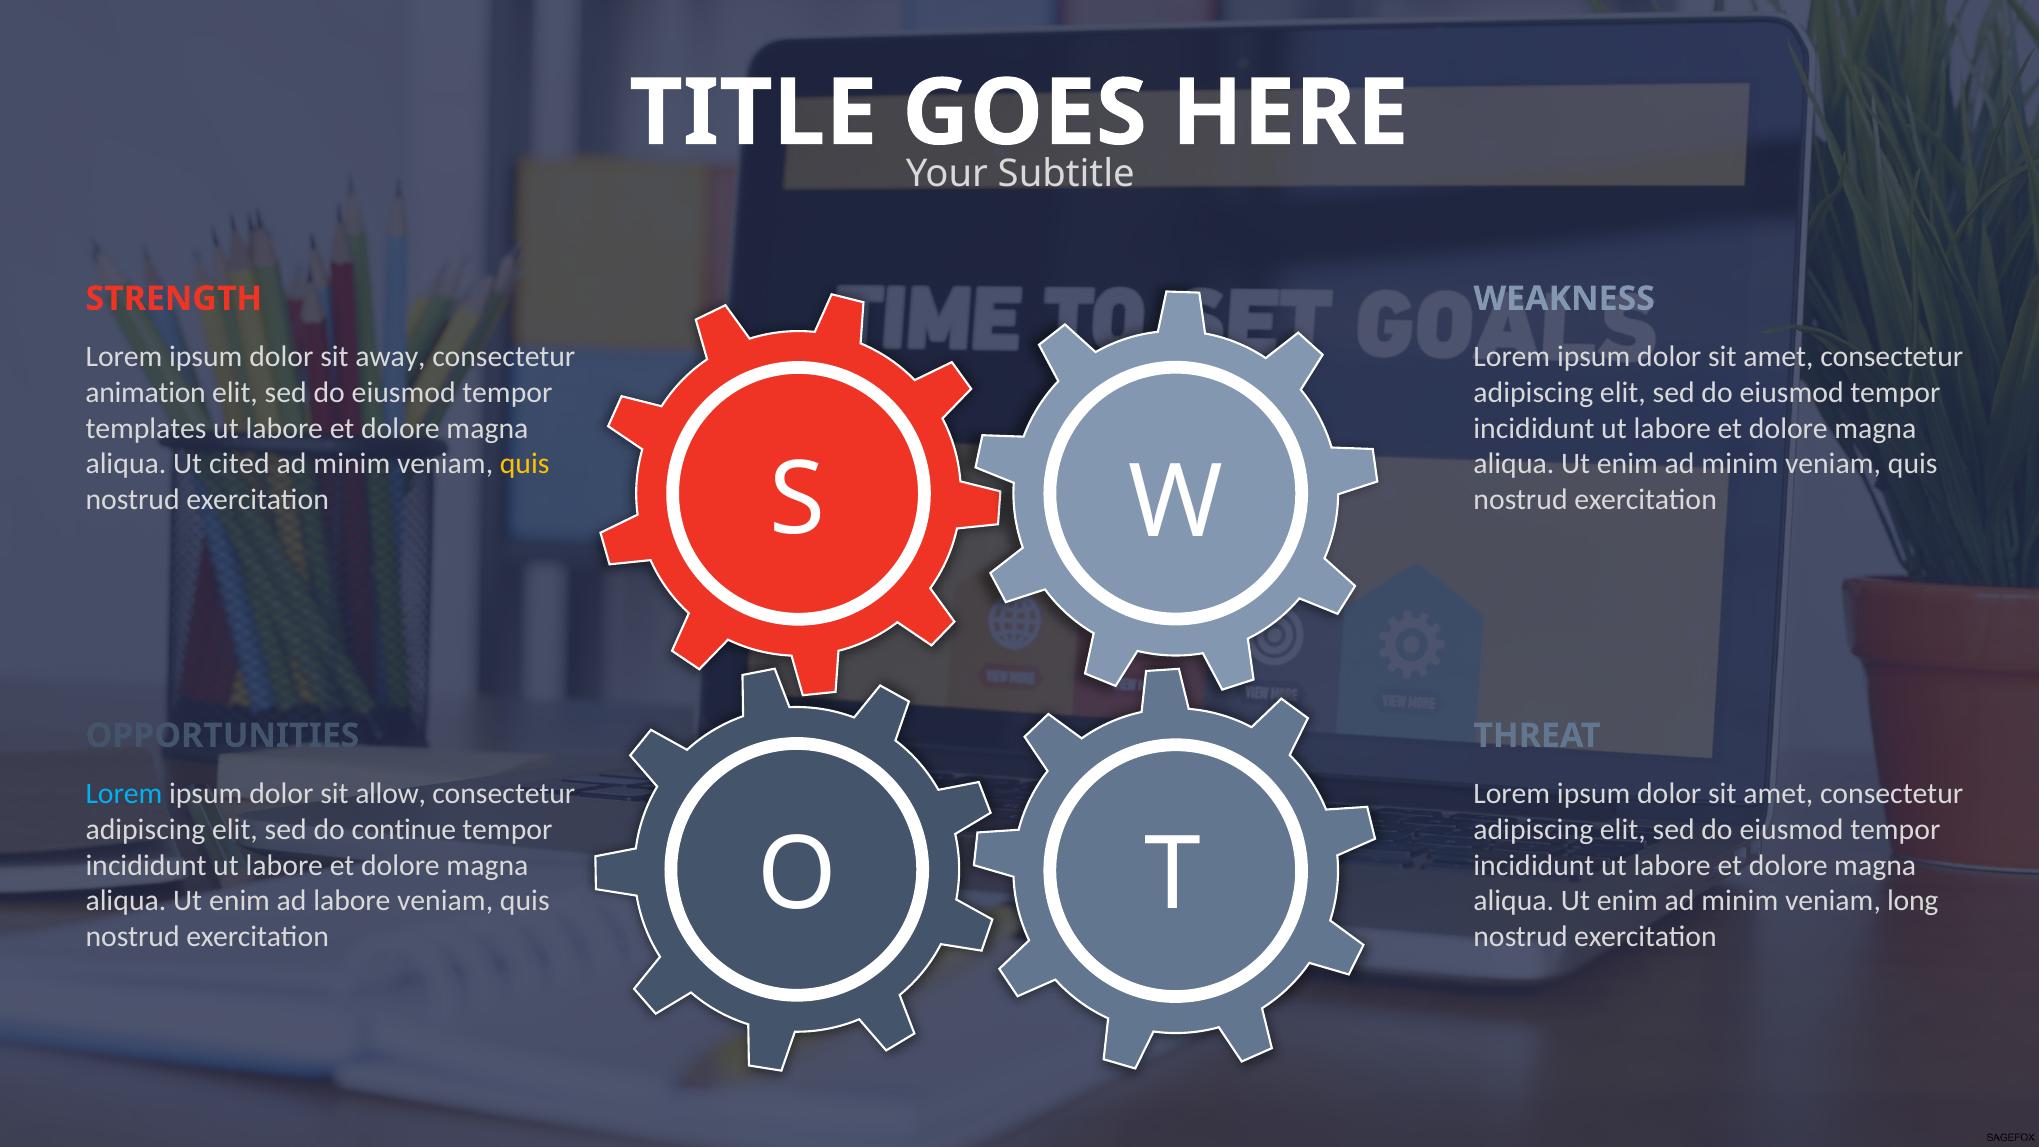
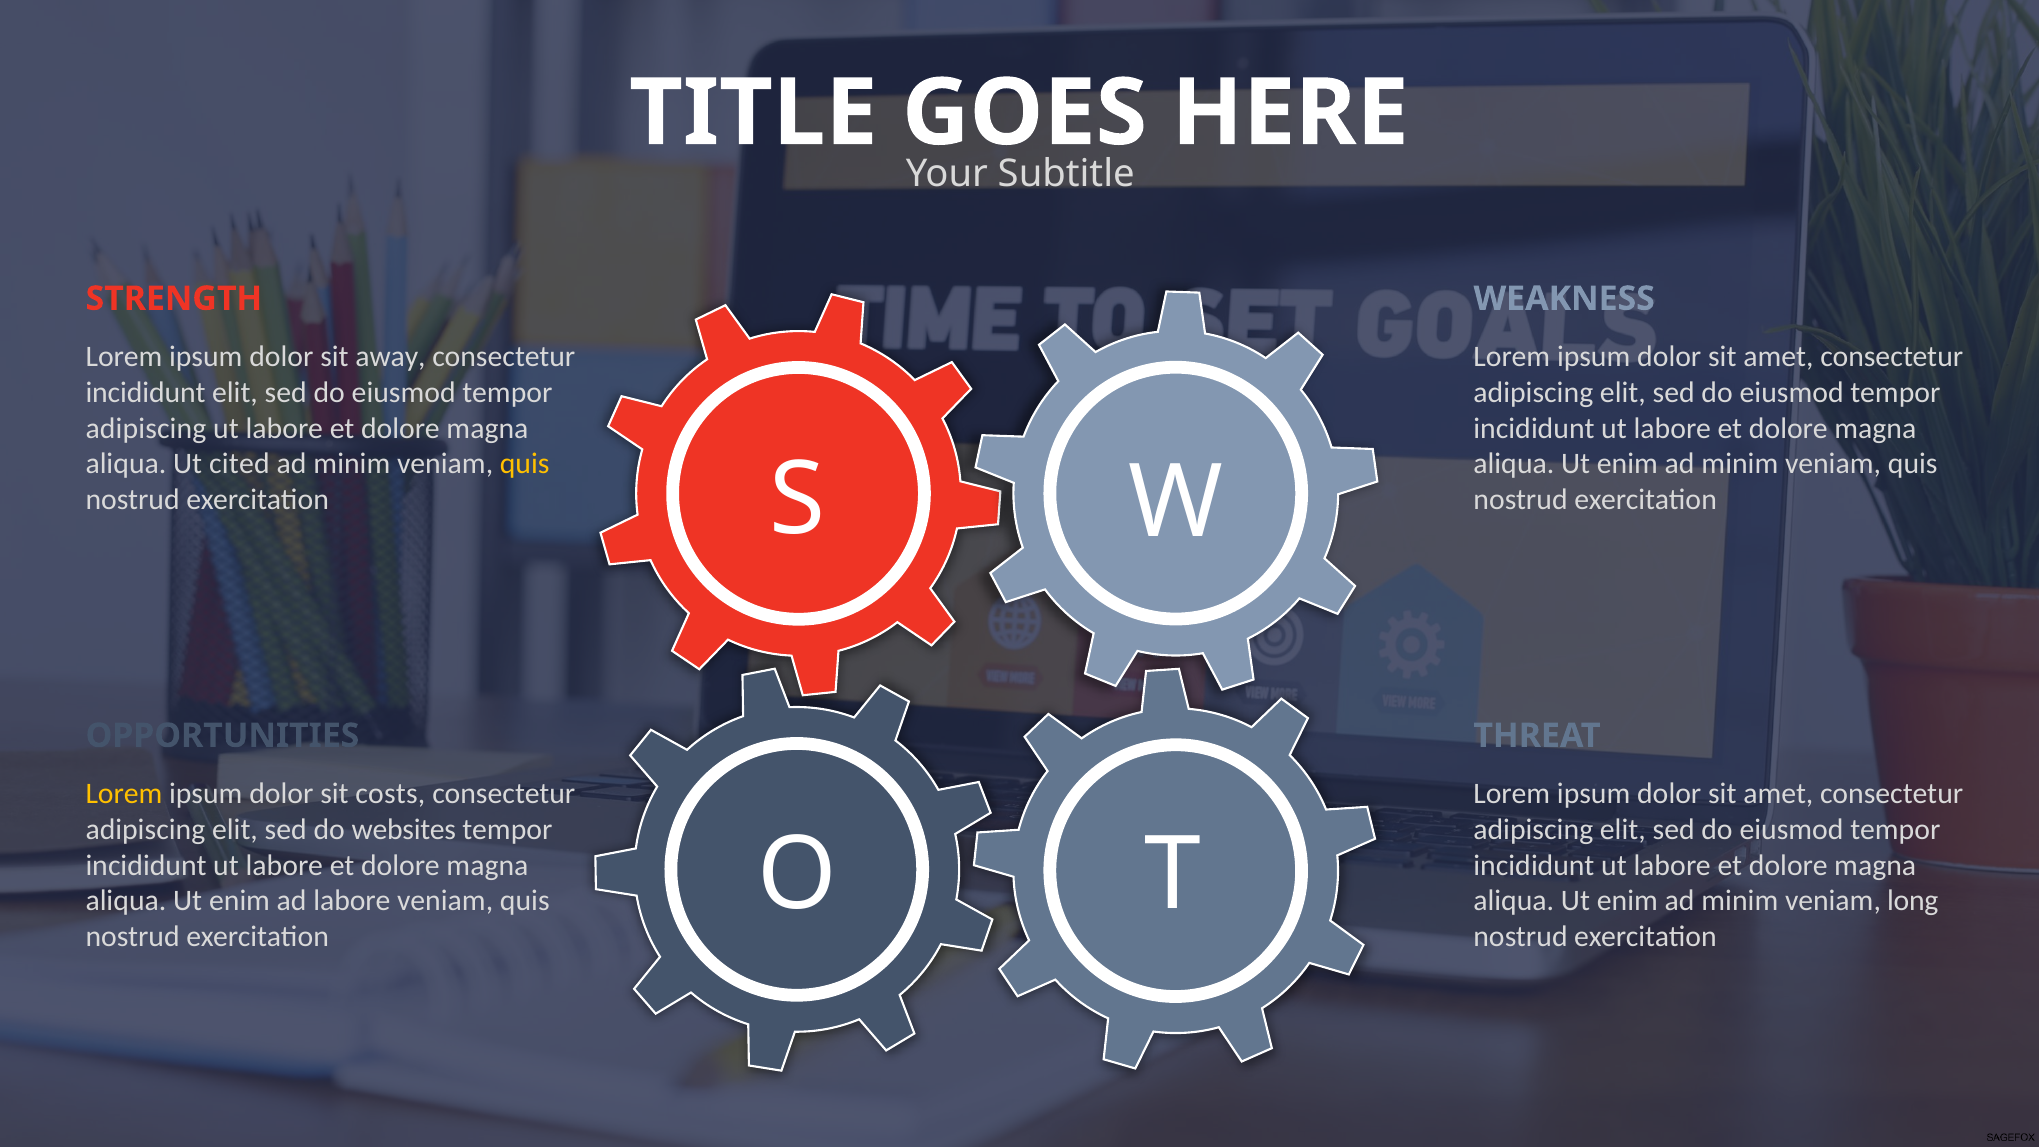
animation: animation -> incididunt (146, 393)
templates: templates -> adipiscing (146, 428)
Lorem colour: light blue -> yellow (124, 794)
allow: allow -> costs (390, 794)
continue: continue -> websites (404, 830)
